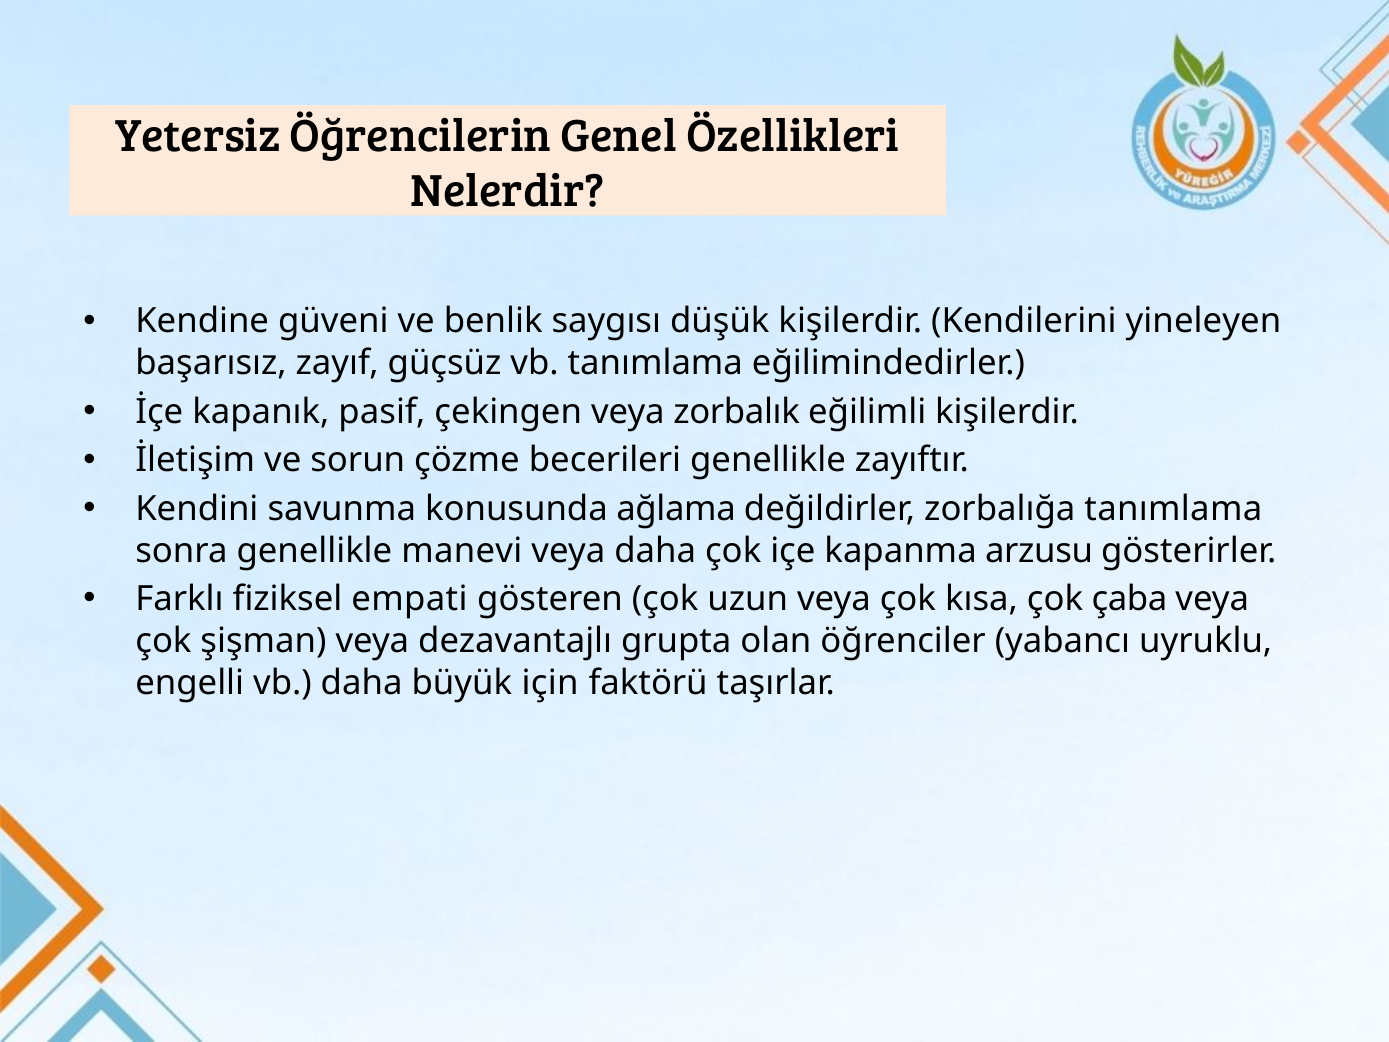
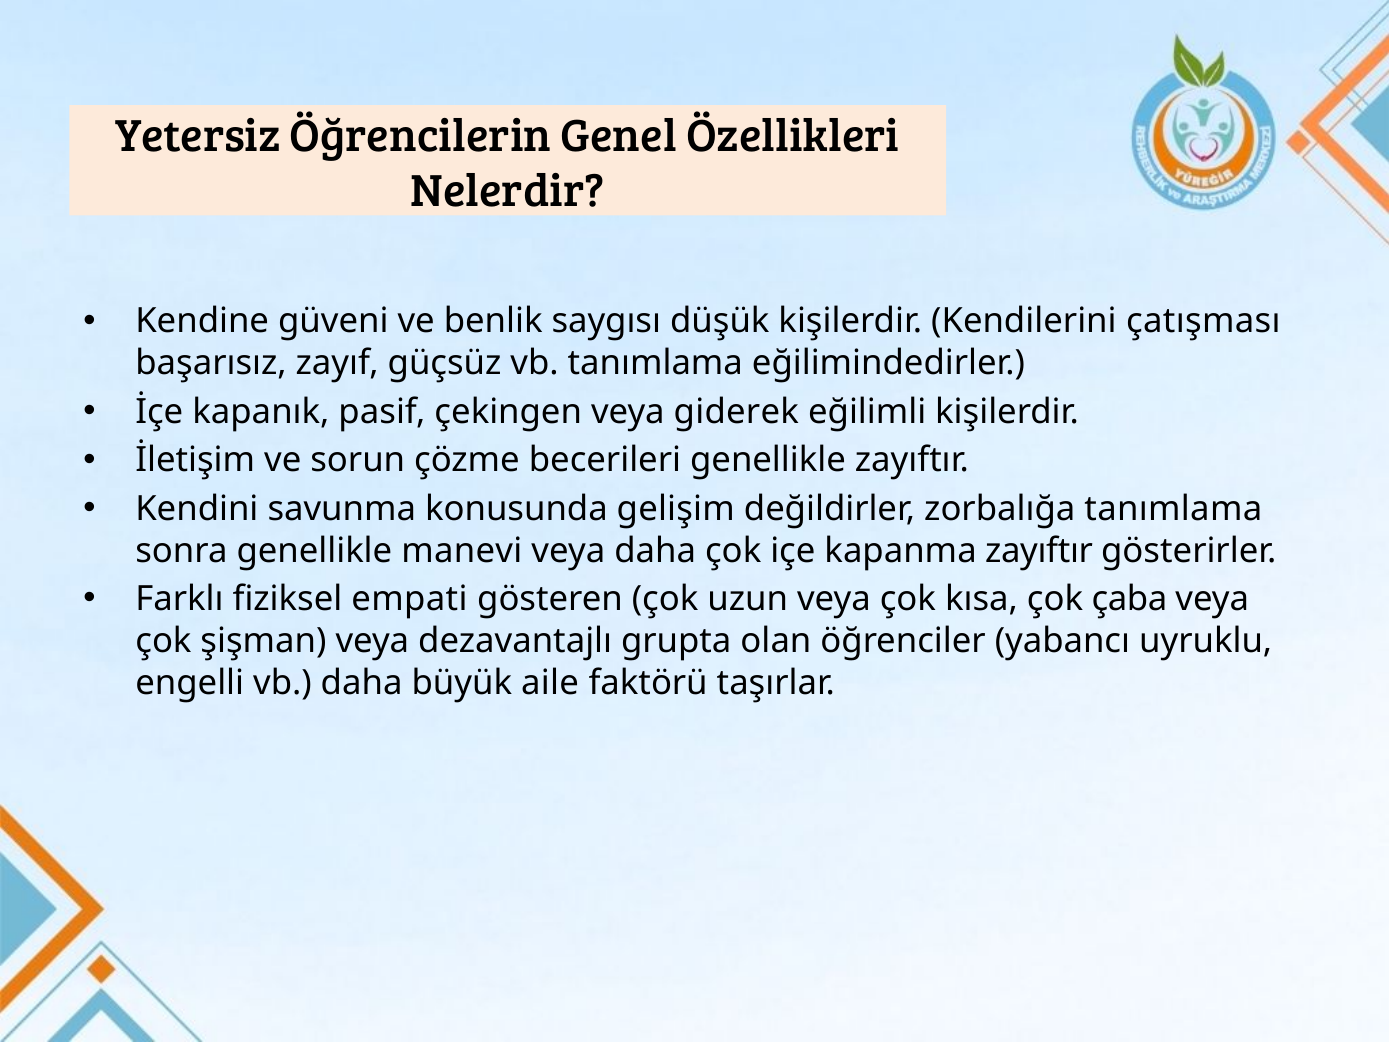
yineleyen: yineleyen -> çatışması (1203, 321)
zorbalık: zorbalık -> giderek (736, 412)
ağlama: ağlama -> gelişim (676, 509)
kapanma arzusu: arzusu -> zayıftır (1039, 551)
için: için -> aile (550, 683)
